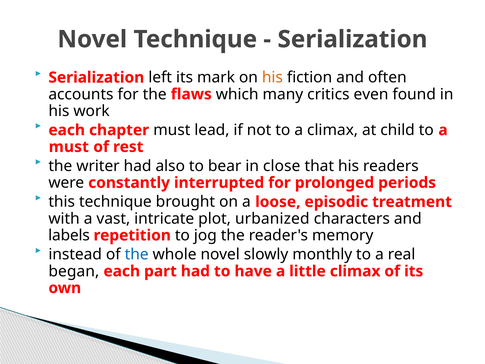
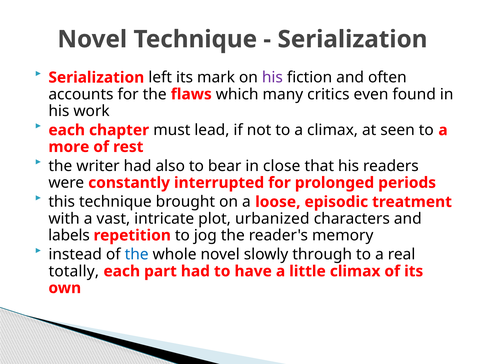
his colour: orange -> purple (272, 77)
child: child -> seen (398, 130)
must: must -> more (69, 147)
monthly: monthly -> through (322, 254)
began: began -> totally (74, 271)
